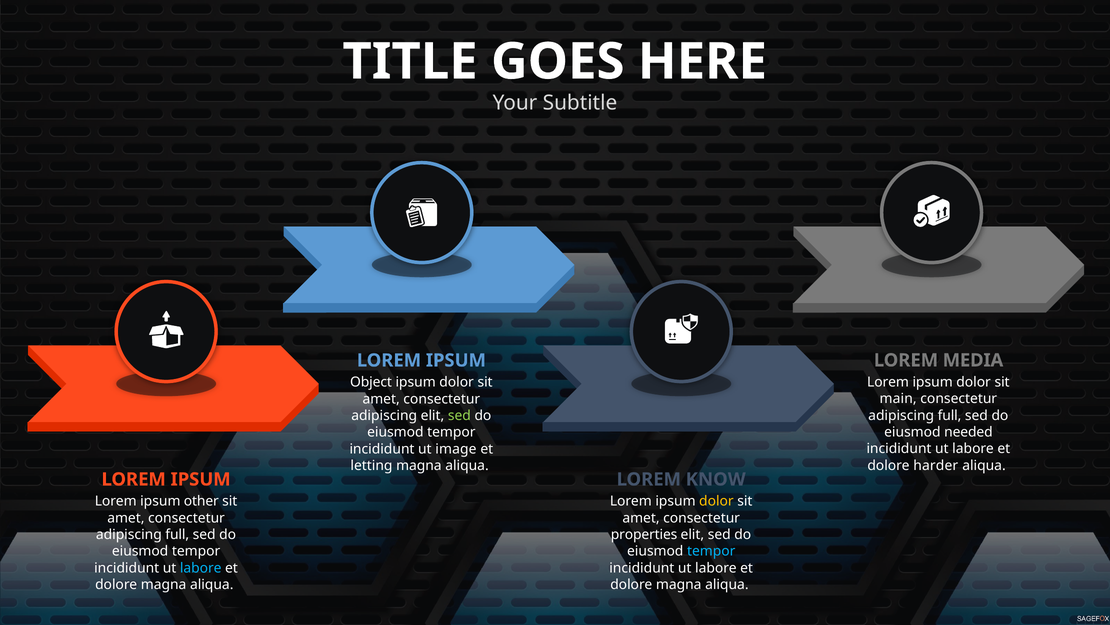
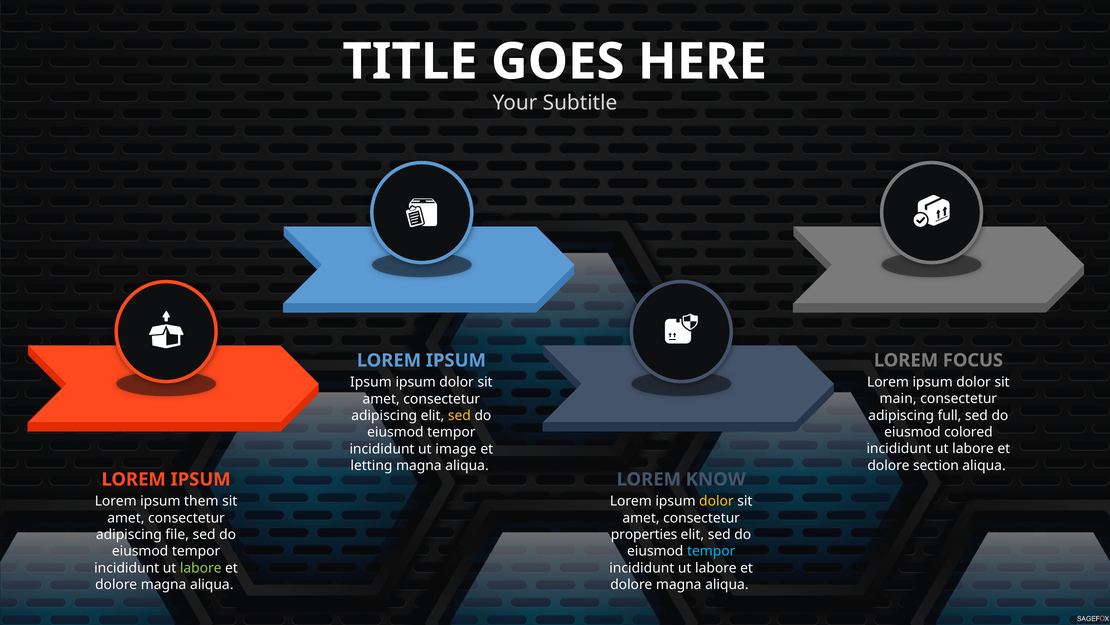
MEDIA: MEDIA -> FOCUS (973, 360)
Object: Object -> Ipsum (371, 382)
sed colour: light green -> yellow (459, 415)
needed: needed -> colored (968, 432)
harder: harder -> section (936, 465)
other: other -> them (201, 501)
full: full -> file (177, 534)
labore colour: light blue -> light green (201, 567)
